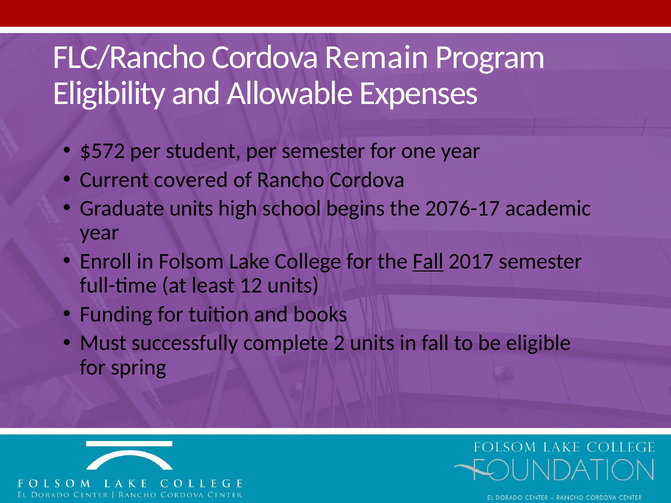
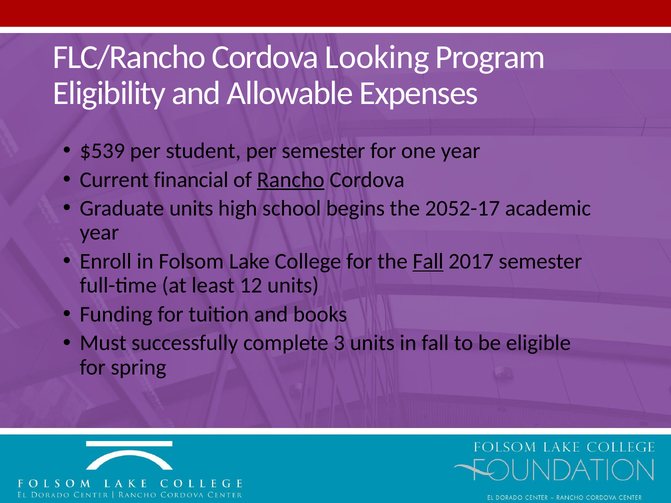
Remain: Remain -> Looking (377, 57)
$572: $572 -> $539 (102, 151)
covered: covered -> financial (191, 180)
Rancho underline: none -> present (291, 180)
2076-17: 2076-17 -> 2052-17 (463, 209)
2: 2 -> 3 (339, 343)
